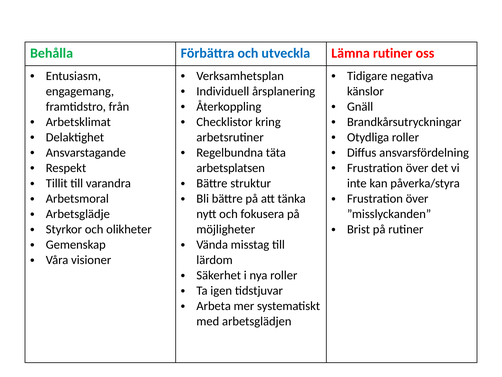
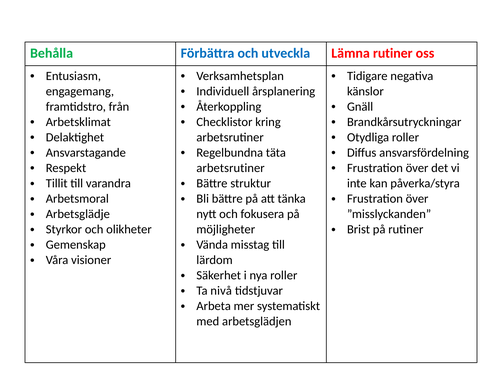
arbetsplatsen: arbetsplatsen -> arbetsrutiner (231, 168)
igen: igen -> nivå (221, 290)
